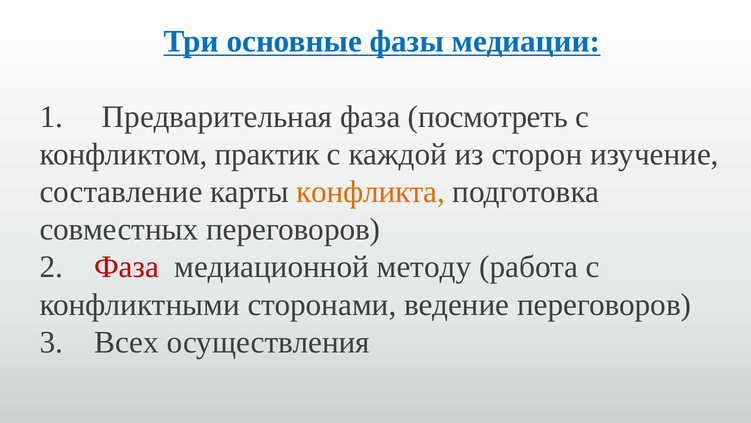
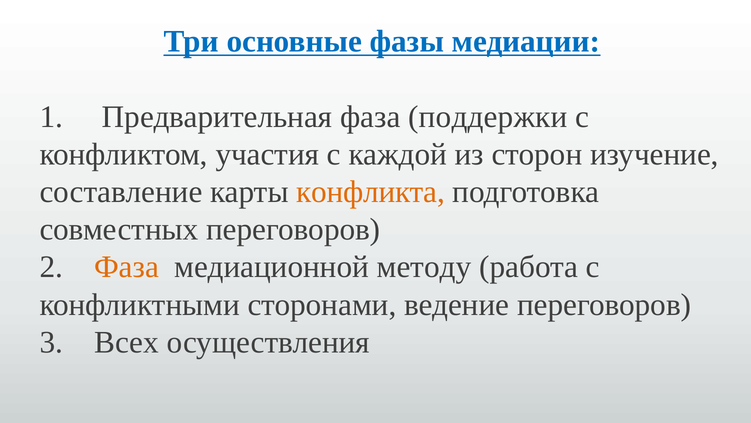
посмотреть: посмотреть -> поддержки (488, 117)
практик: практик -> участия (267, 154)
Фаза colour: red -> orange (127, 267)
